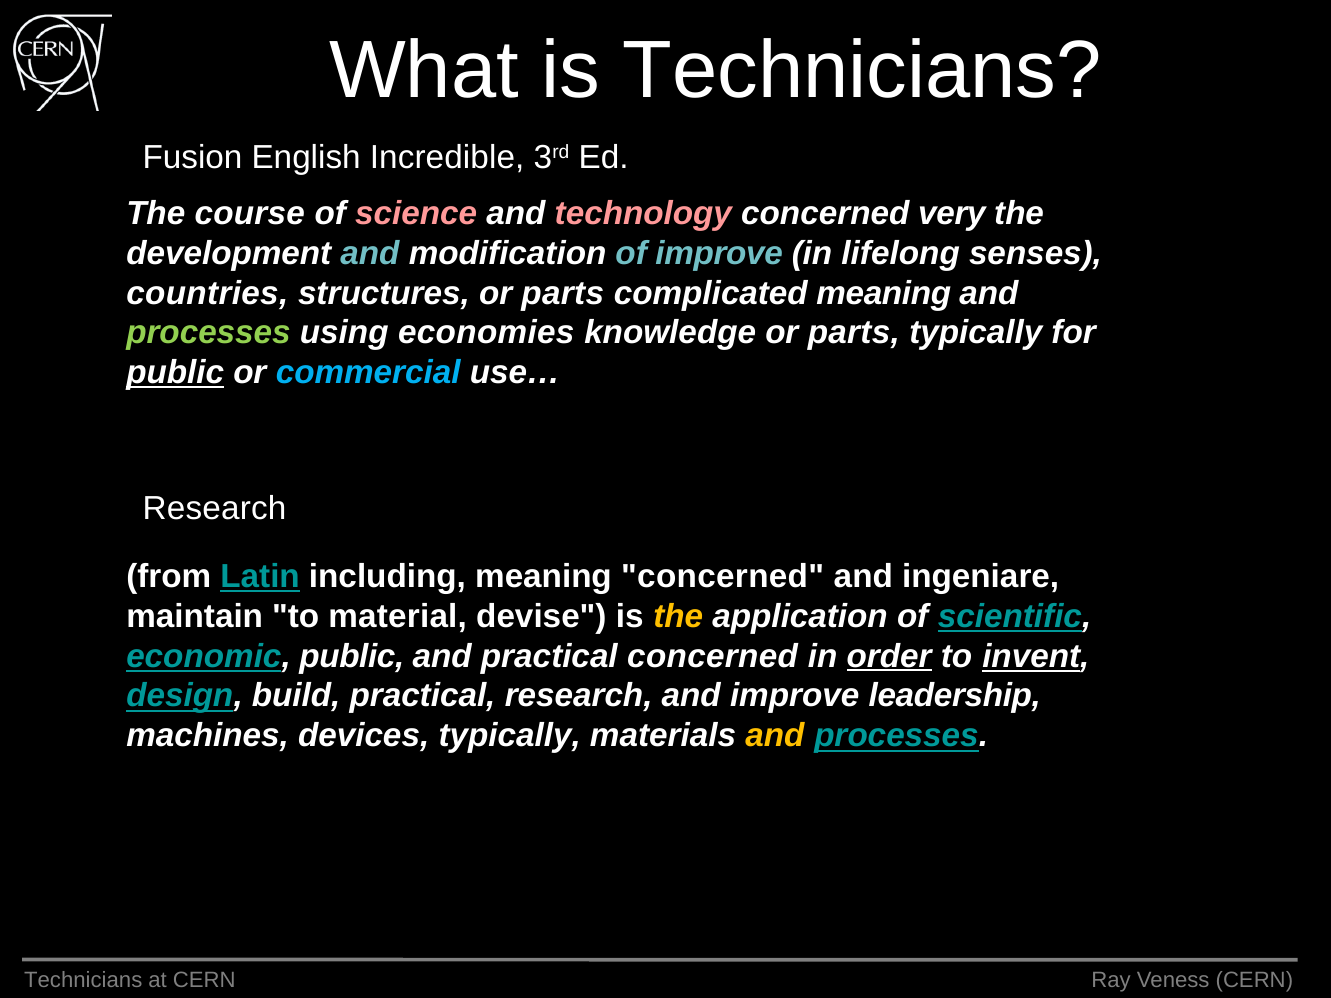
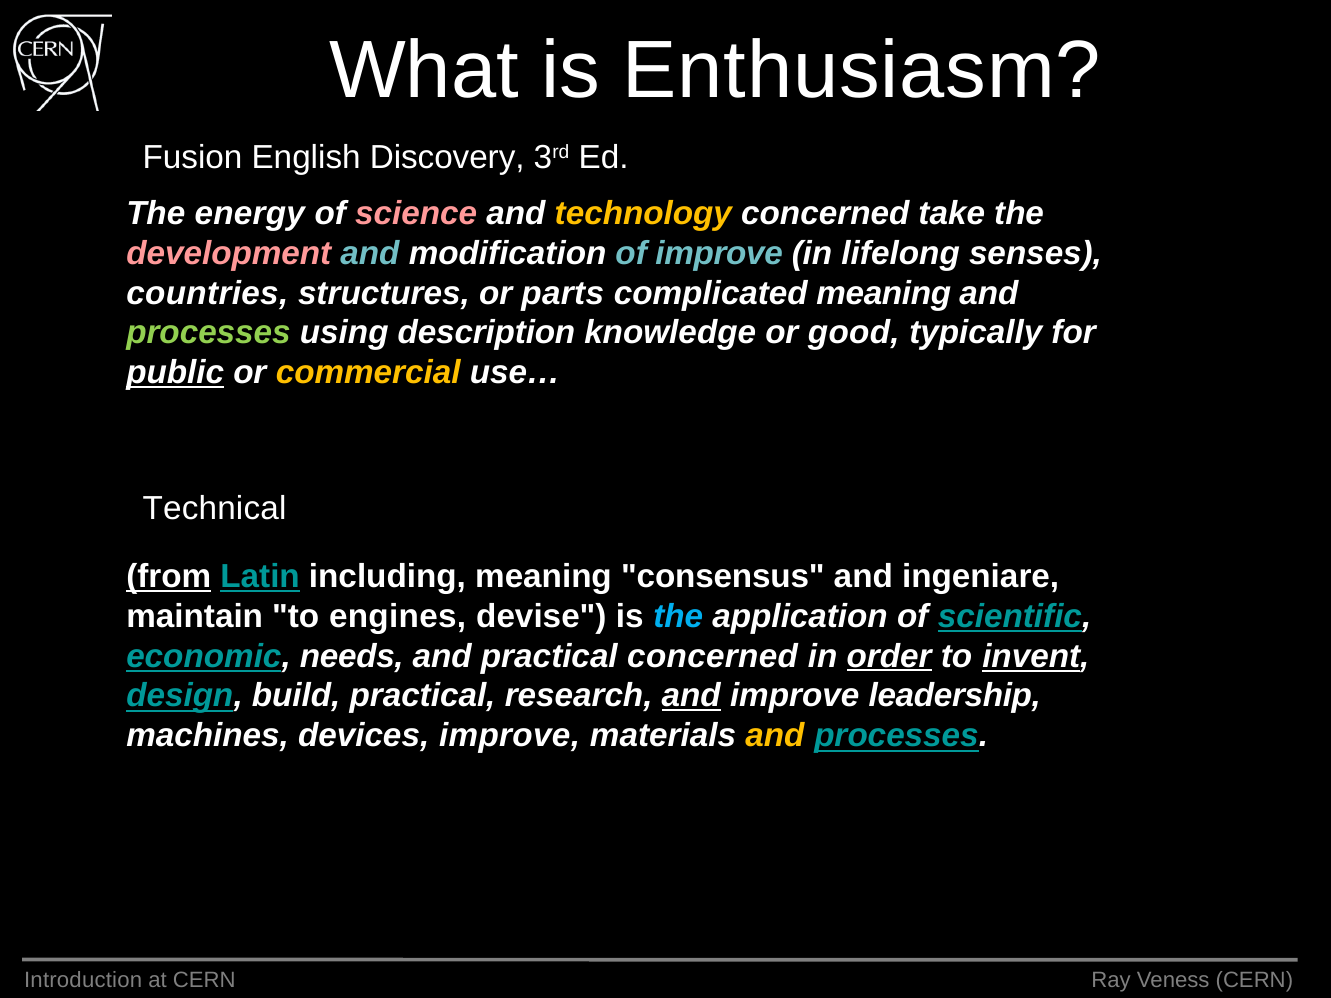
is Technicians: Technicians -> Enthusiasm (862, 70)
Incredible: Incredible -> Discovery (447, 157)
course: course -> energy (250, 213)
technology colour: pink -> yellow (643, 213)
very: very -> take (952, 213)
development colour: white -> pink (229, 253)
economies: economies -> description (487, 333)
knowledge or parts: parts -> good (854, 333)
commercial colour: light blue -> yellow (368, 373)
Research: Research -> Technical (215, 509)
from underline: none -> present (169, 576)
meaning concerned: concerned -> consensus (723, 576)
material: material -> engines (398, 616)
the colour: yellow -> light blue (678, 616)
economic public: public -> needs (352, 656)
and underline: none -> present (691, 696)
devices typically: typically -> improve (510, 736)
Technicians: Technicians -> Introduction (83, 981)
